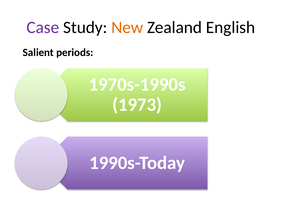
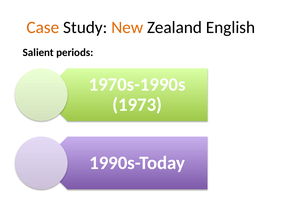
Case colour: purple -> orange (43, 27)
